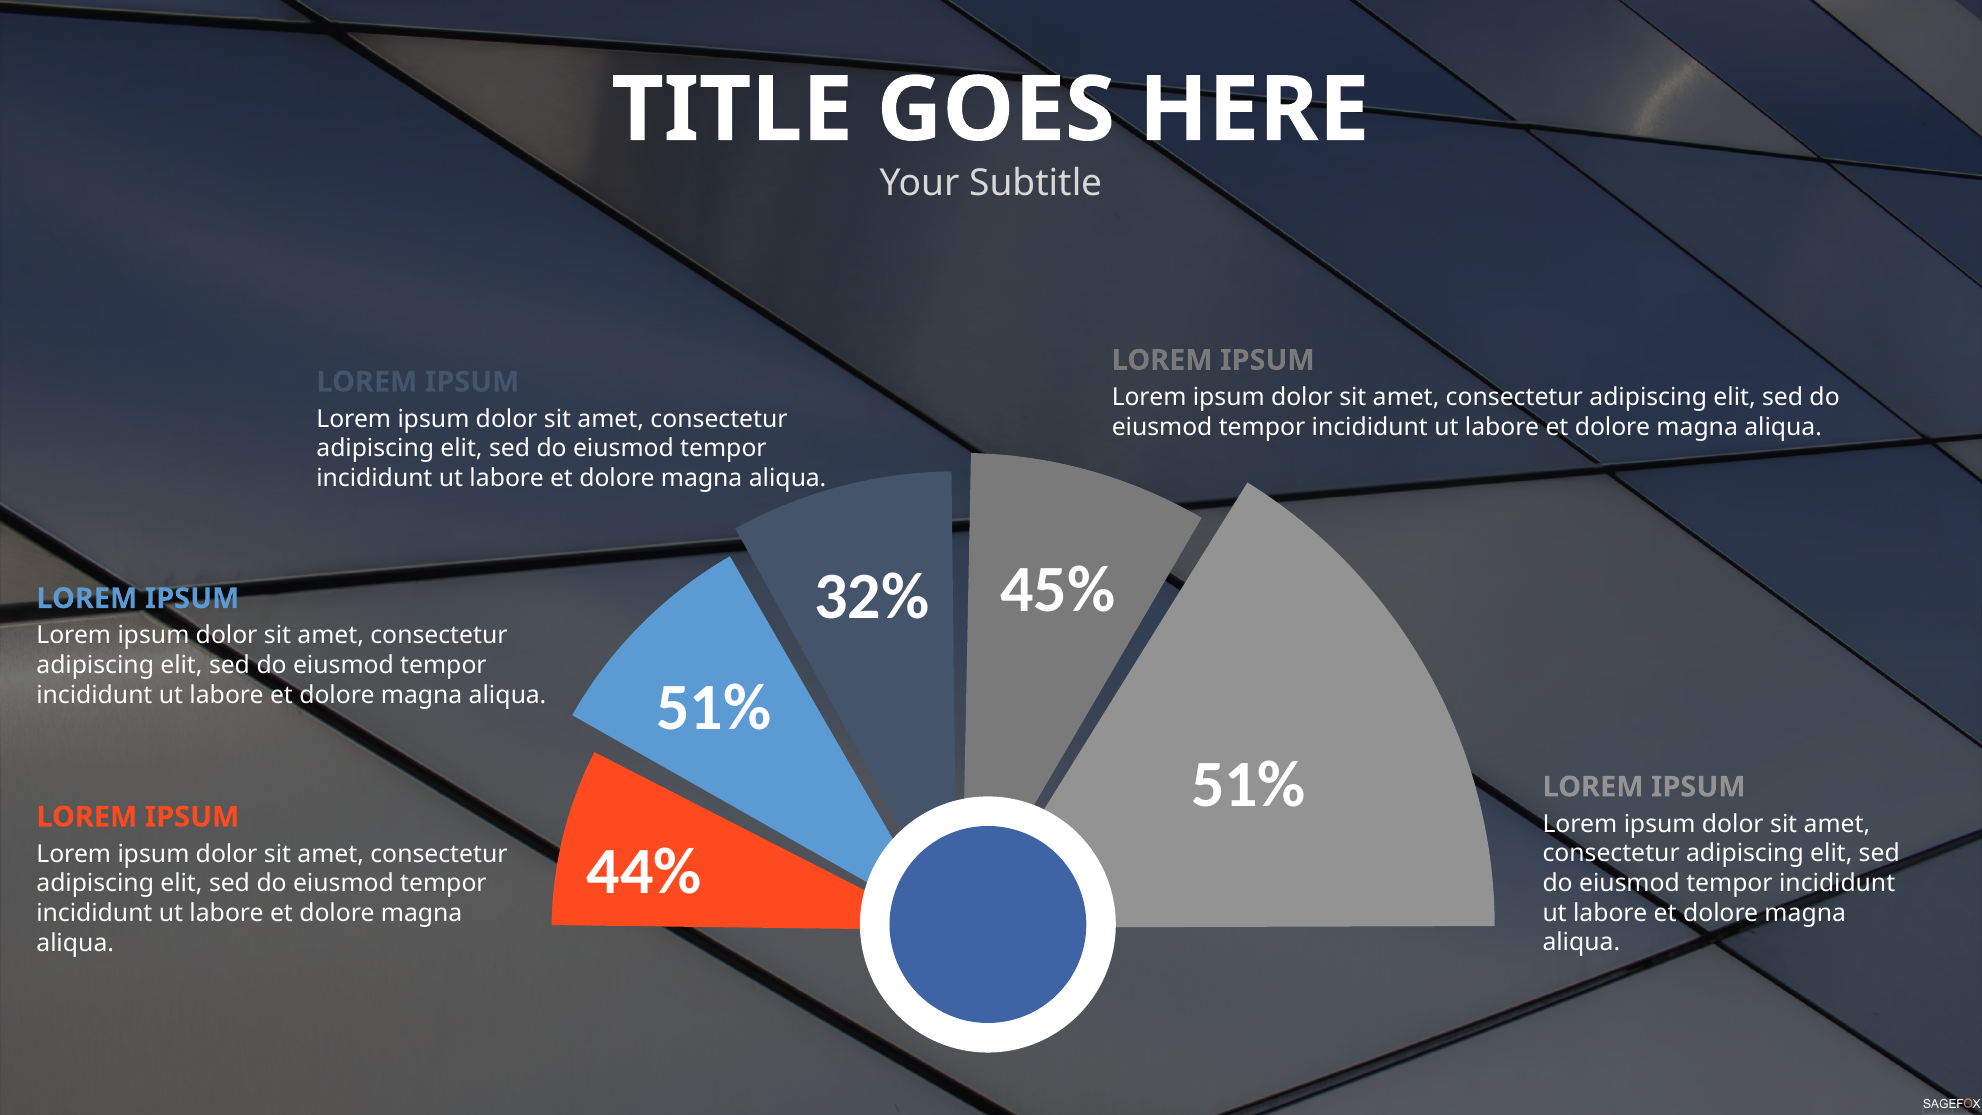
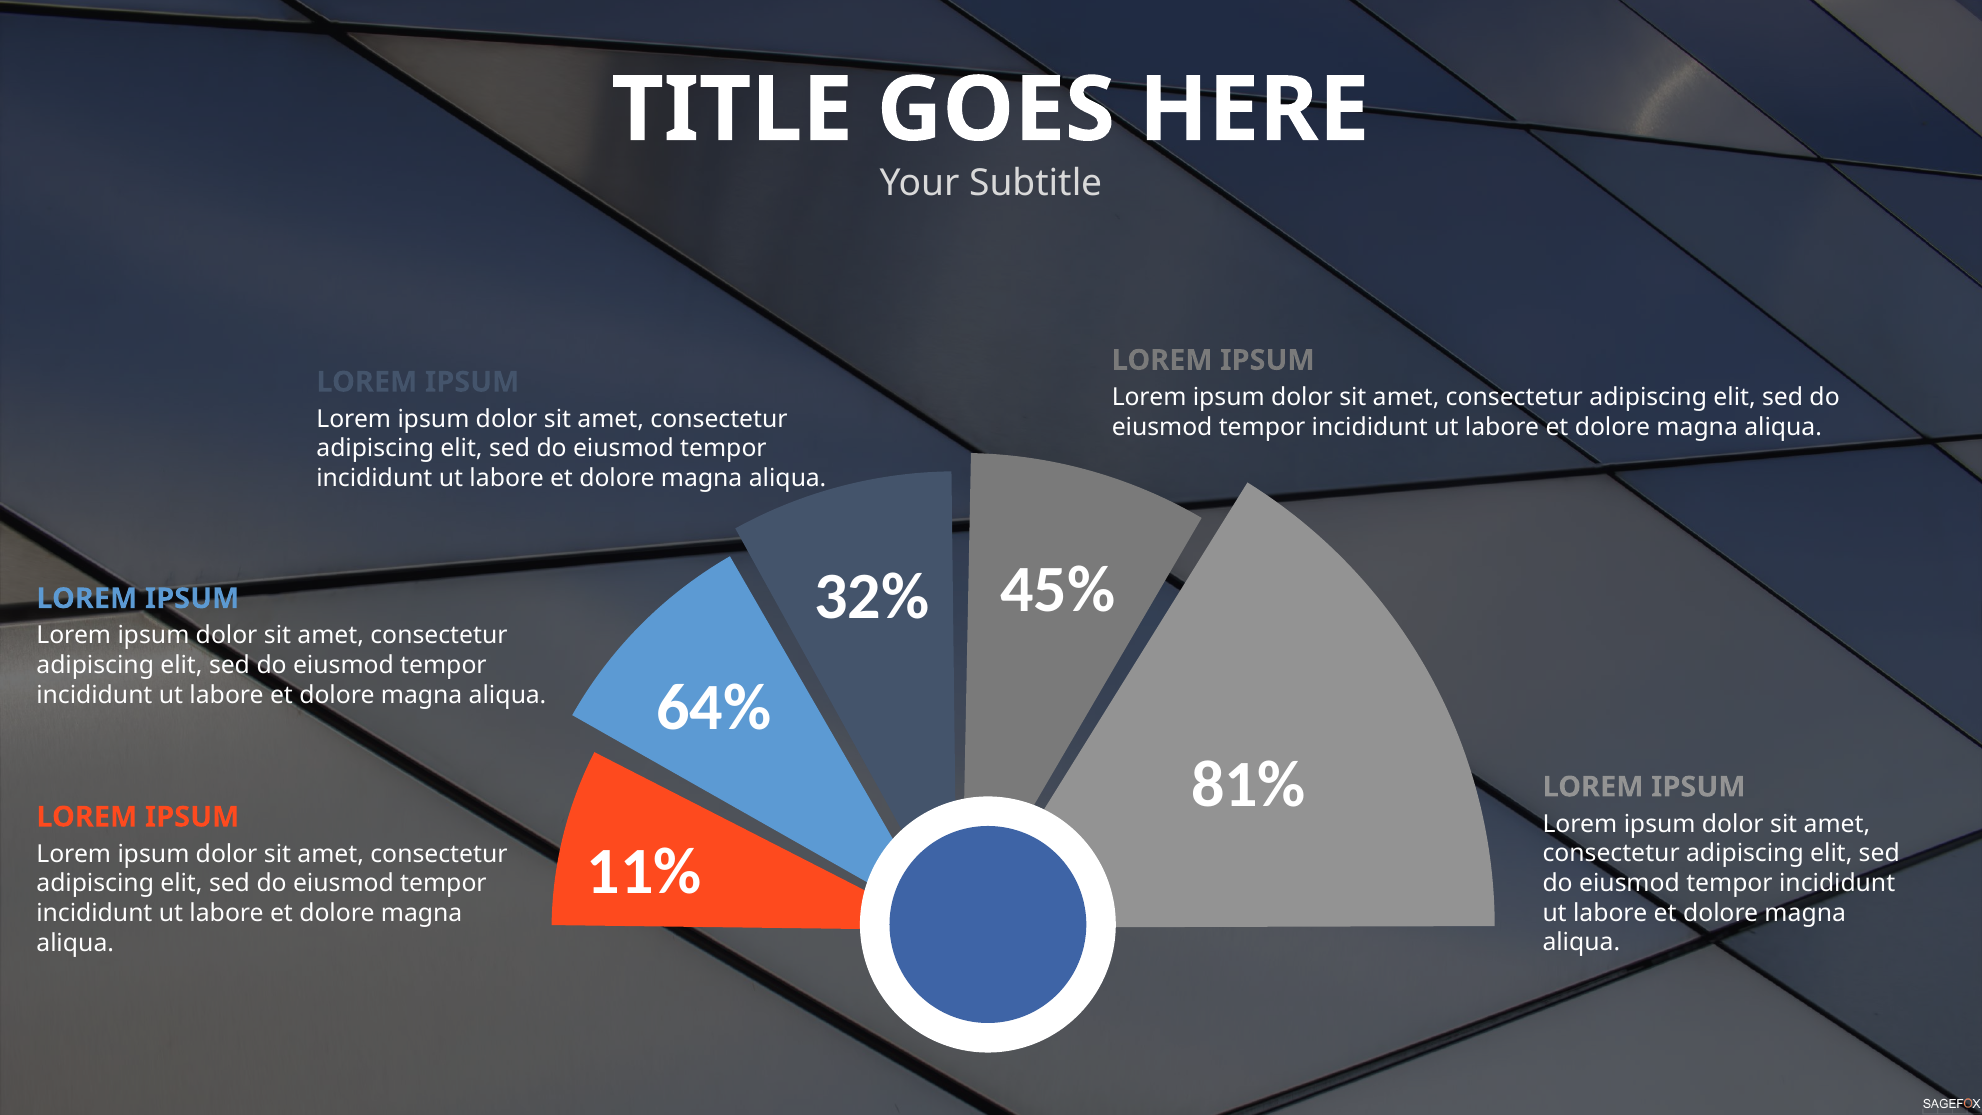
51%: 51% -> 64% (714, 708)
51%: 51% -> 81% (1249, 784)
44%: 44% -> 11% (644, 872)
